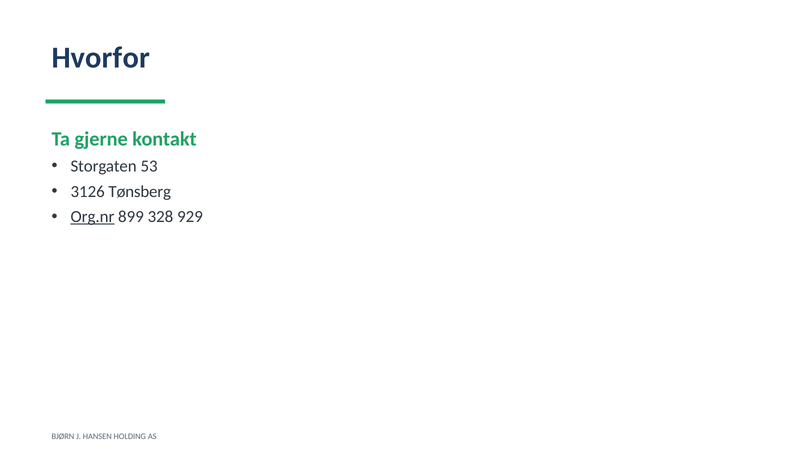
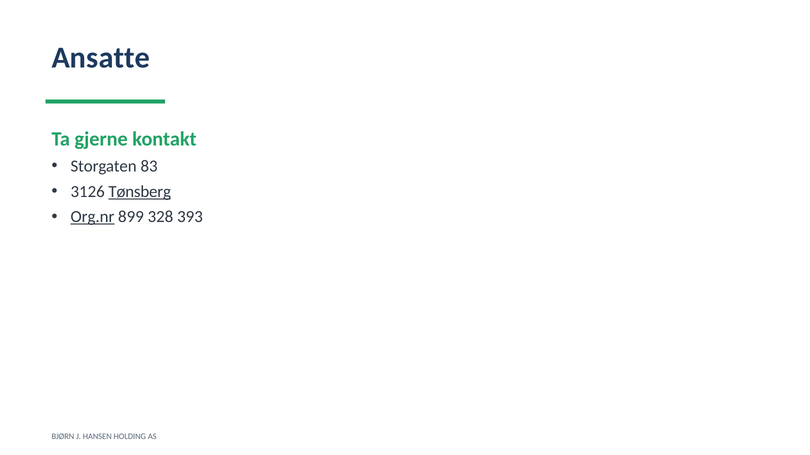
Hvorfor: Hvorfor -> Ansatte (101, 58)
53: 53 -> 83 (149, 167)
Tønsberg underline: none -> present (140, 192)
929: 929 -> 393 (190, 217)
